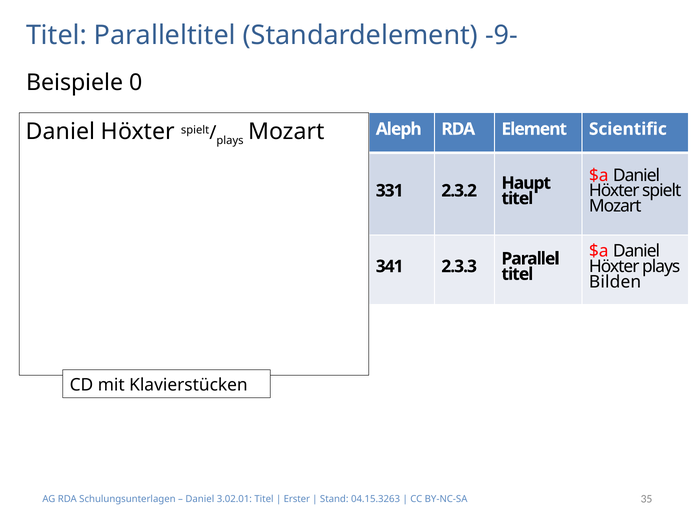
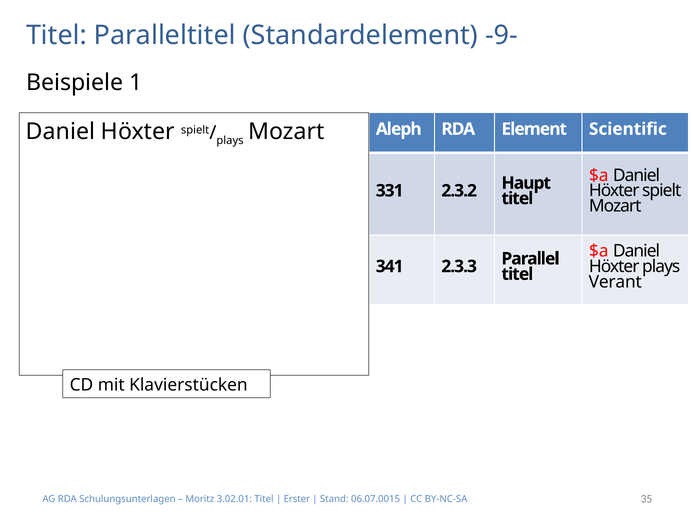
0: 0 -> 1 (136, 82)
Bilden: Bilden -> Verant (615, 282)
Daniel: Daniel -> Moritz (200, 498)
04.15.3263: 04.15.3263 -> 06.07.0015 (376, 498)
